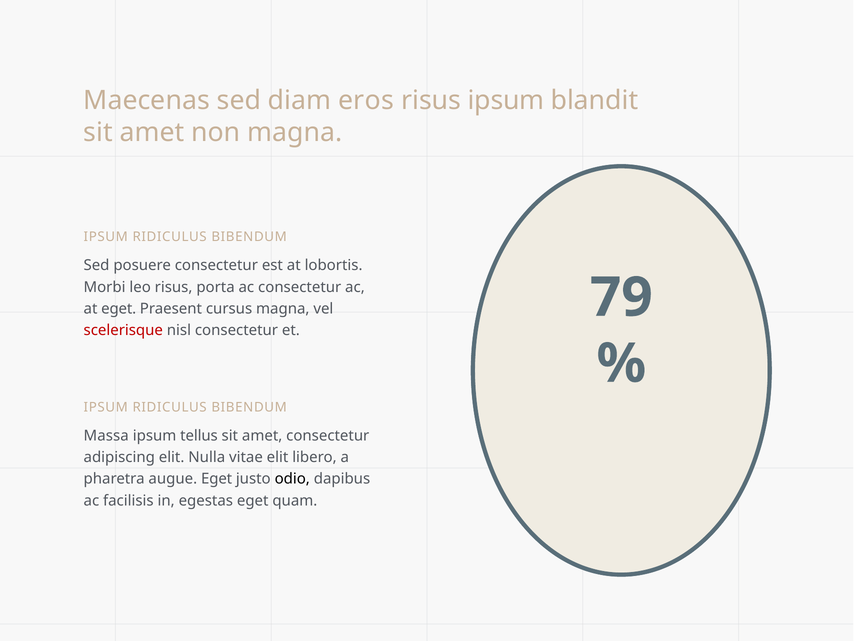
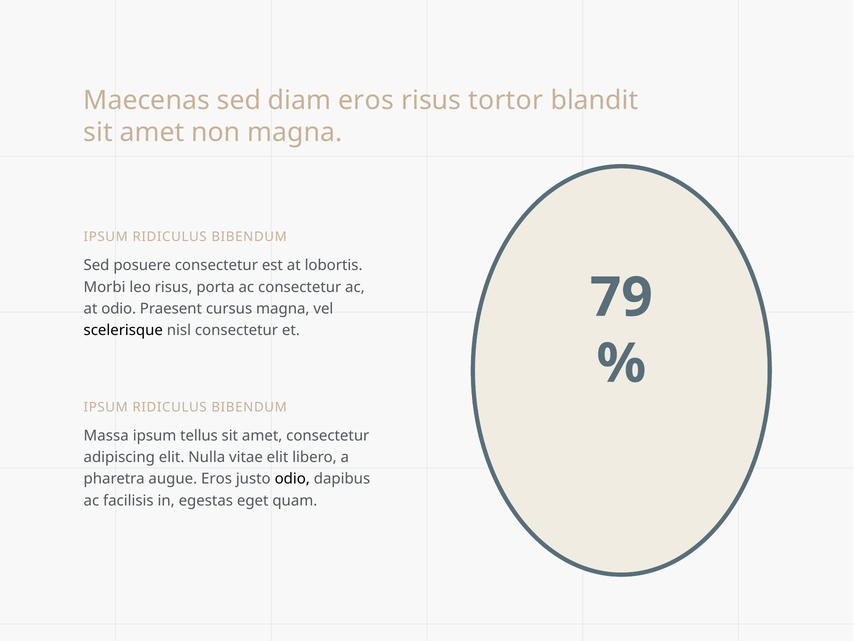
risus ipsum: ipsum -> tortor (506, 100)
at eget: eget -> odio (119, 308)
scelerisque colour: red -> black (123, 330)
augue Eget: Eget -> Eros (217, 479)
